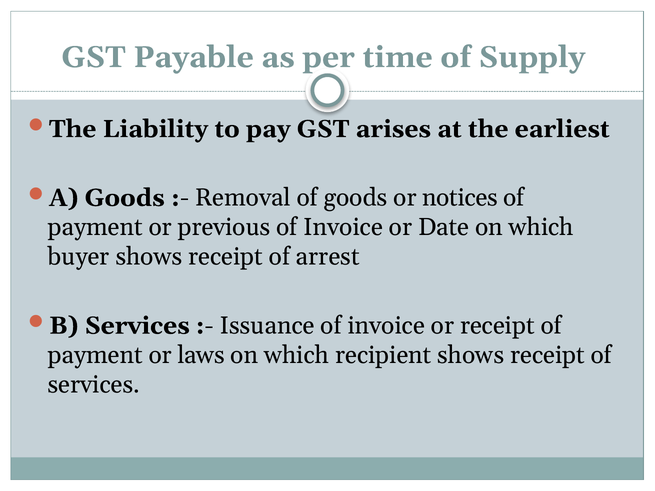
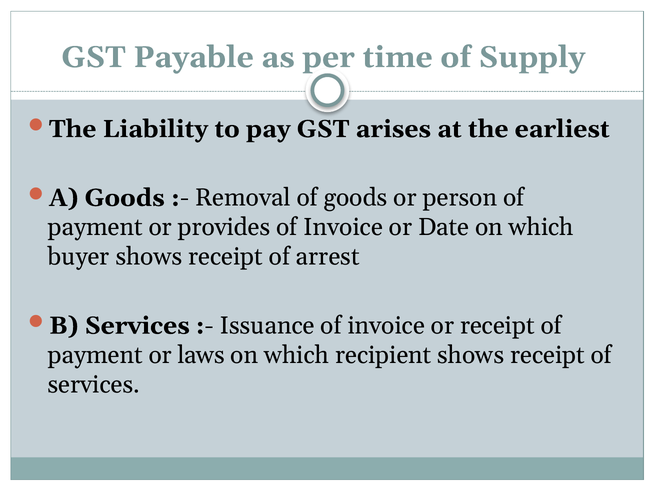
notices: notices -> person (460, 198)
previous: previous -> provides (224, 227)
